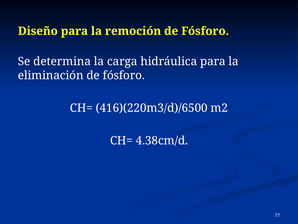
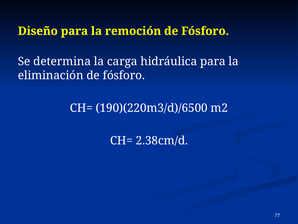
416)(220m3/d)/6500: 416)(220m3/d)/6500 -> 190)(220m3/d)/6500 (152, 108)
4.38cm/d: 4.38cm/d -> 2.38cm/d (162, 140)
